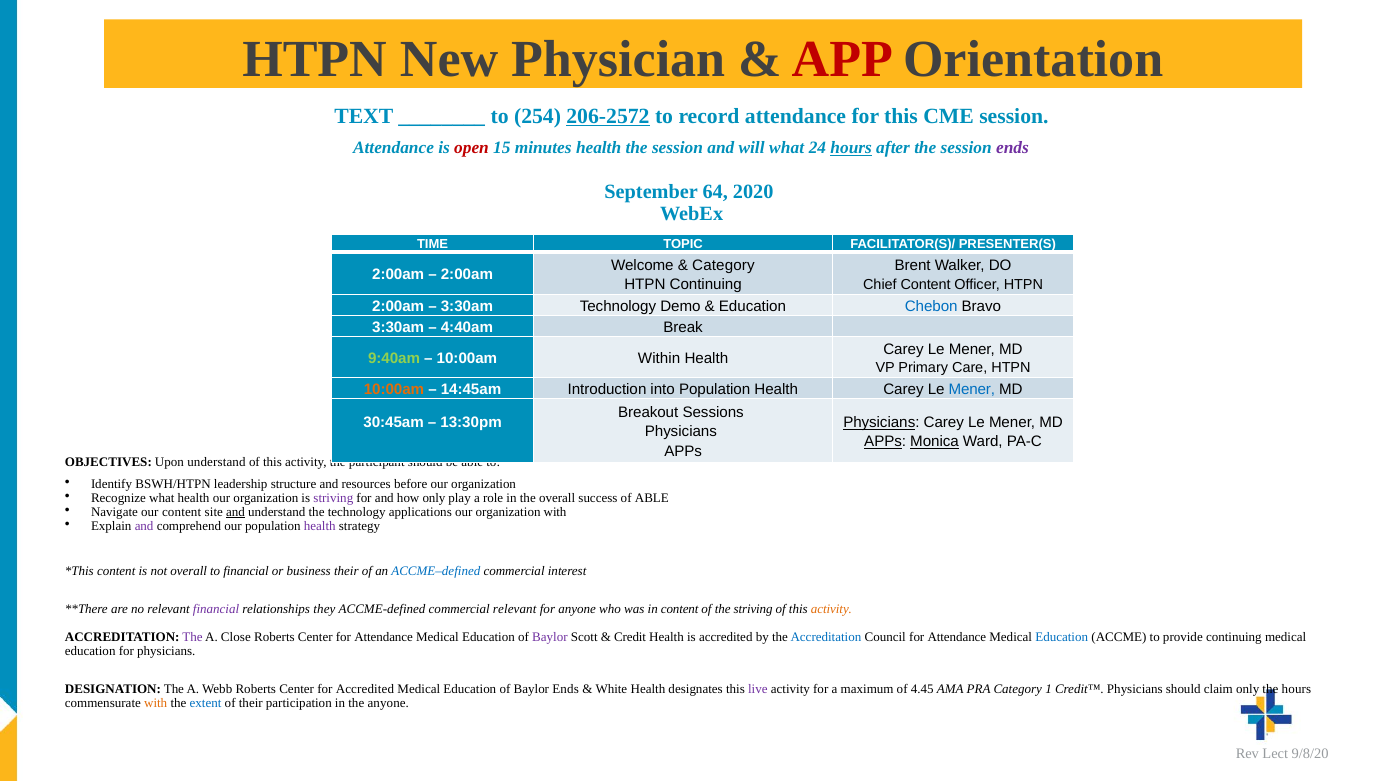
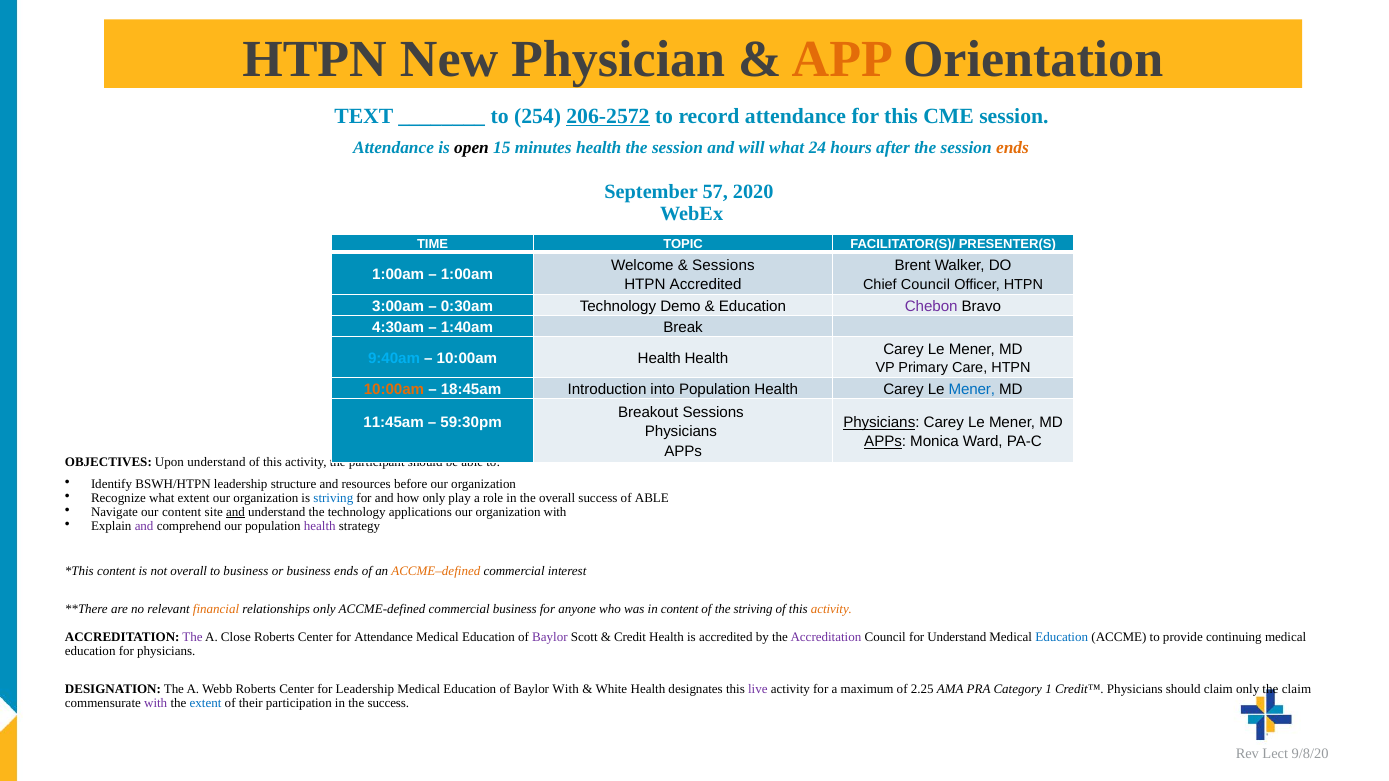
APP colour: red -> orange (842, 60)
open colour: red -> black (472, 148)
hours underline: present -> none (851, 148)
ends colour: purple -> orange (1012, 148)
64: 64 -> 57 (715, 192)
Category: Category -> Sessions (723, 265)
2:00am: 2:00am -> 1:00am (398, 275)
2:00am: 2:00am -> 1:00am (467, 275)
HTPN Continuing: Continuing -> Accredited (706, 285)
Chief Content: Content -> Council (925, 285)
2:00am: 2:00am -> 3:00am (398, 306)
3:30am: 3:30am -> 0:30am (467, 306)
Chebon colour: blue -> purple (931, 306)
3:30am: 3:30am -> 4:30am (398, 327)
4:40am: 4:40am -> 1:40am (467, 327)
9:40am colour: light green -> light blue (394, 358)
10:00am Within: Within -> Health (659, 358)
14:45am: 14:45am -> 18:45am (471, 390)
30:45am: 30:45am -> 11:45am (394, 422)
13:30pm: 13:30pm -> 59:30pm (471, 422)
Monica underline: present -> none (935, 442)
what health: health -> extent (194, 498)
striving colour: purple -> blue (333, 498)
to financial: financial -> business (246, 572)
business their: their -> ends (346, 572)
ACCME–defined colour: blue -> orange (436, 572)
financial colour: purple -> orange (216, 609)
relationships they: they -> only (324, 609)
commercial relevant: relevant -> business (515, 609)
Accreditation colour: blue -> purple (826, 637)
Council for Attendance: Attendance -> Understand (957, 637)
for Accredited: Accredited -> Leadership (365, 689)
Baylor Ends: Ends -> With (566, 689)
4.45: 4.45 -> 2.25 (922, 689)
the hours: hours -> claim (1296, 689)
with colour: orange -> purple (156, 703)
the anyone: anyone -> success (388, 703)
